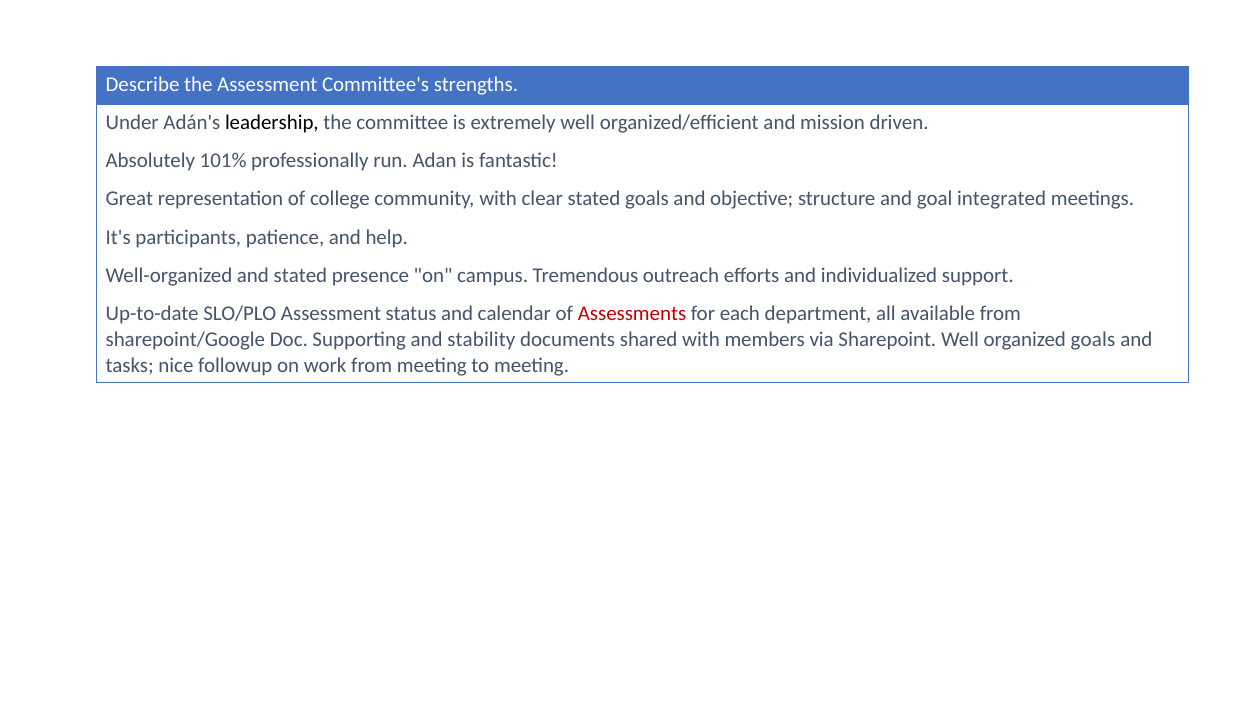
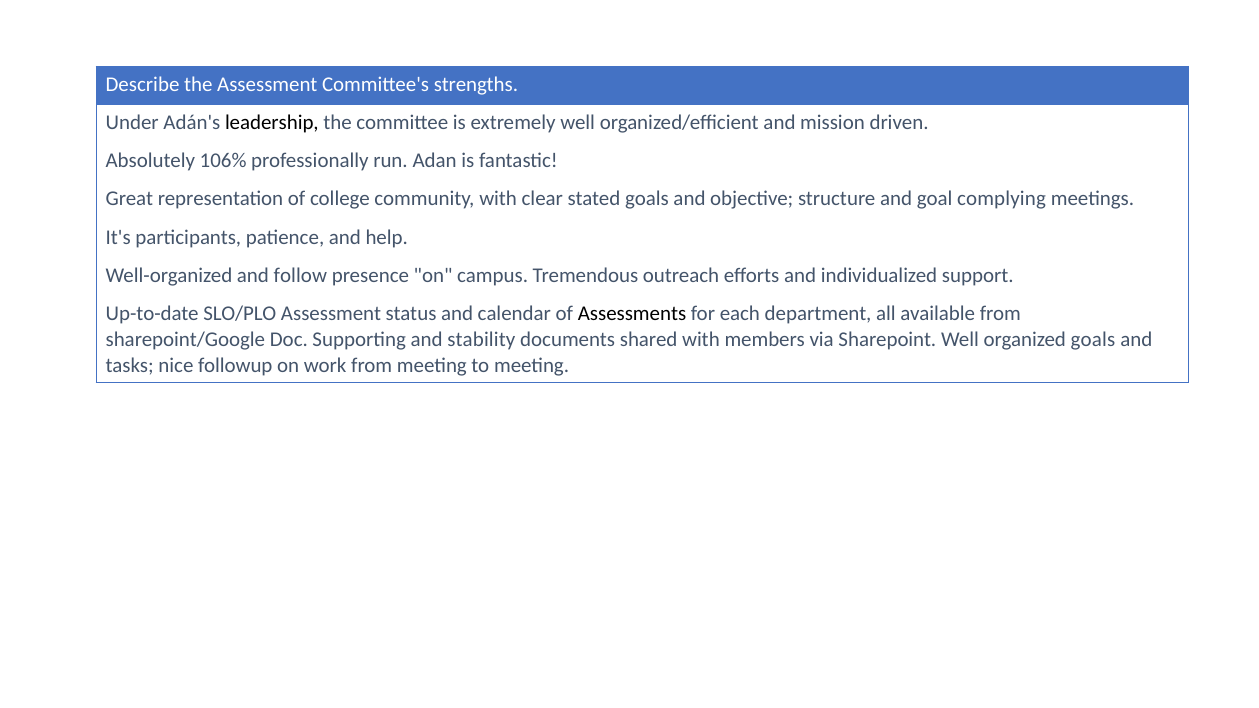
101%: 101% -> 106% (223, 161)
integrated: integrated -> complying (1002, 199)
and stated: stated -> follow (300, 276)
Assessments colour: red -> black (632, 314)
